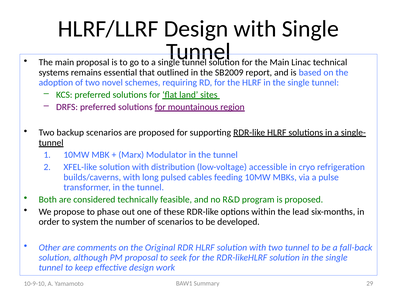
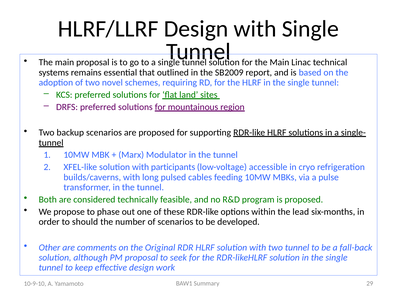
distribution: distribution -> participants (173, 168)
system: system -> should (85, 222)
